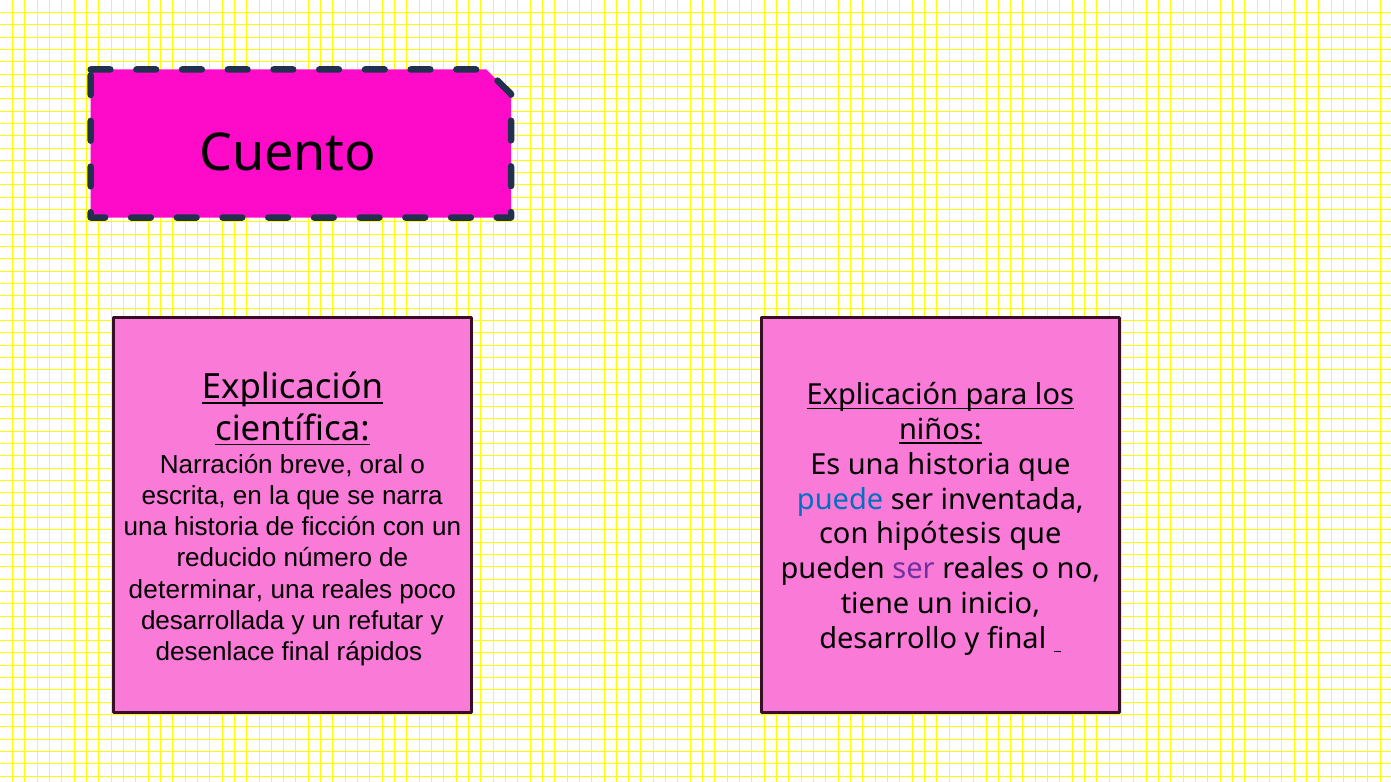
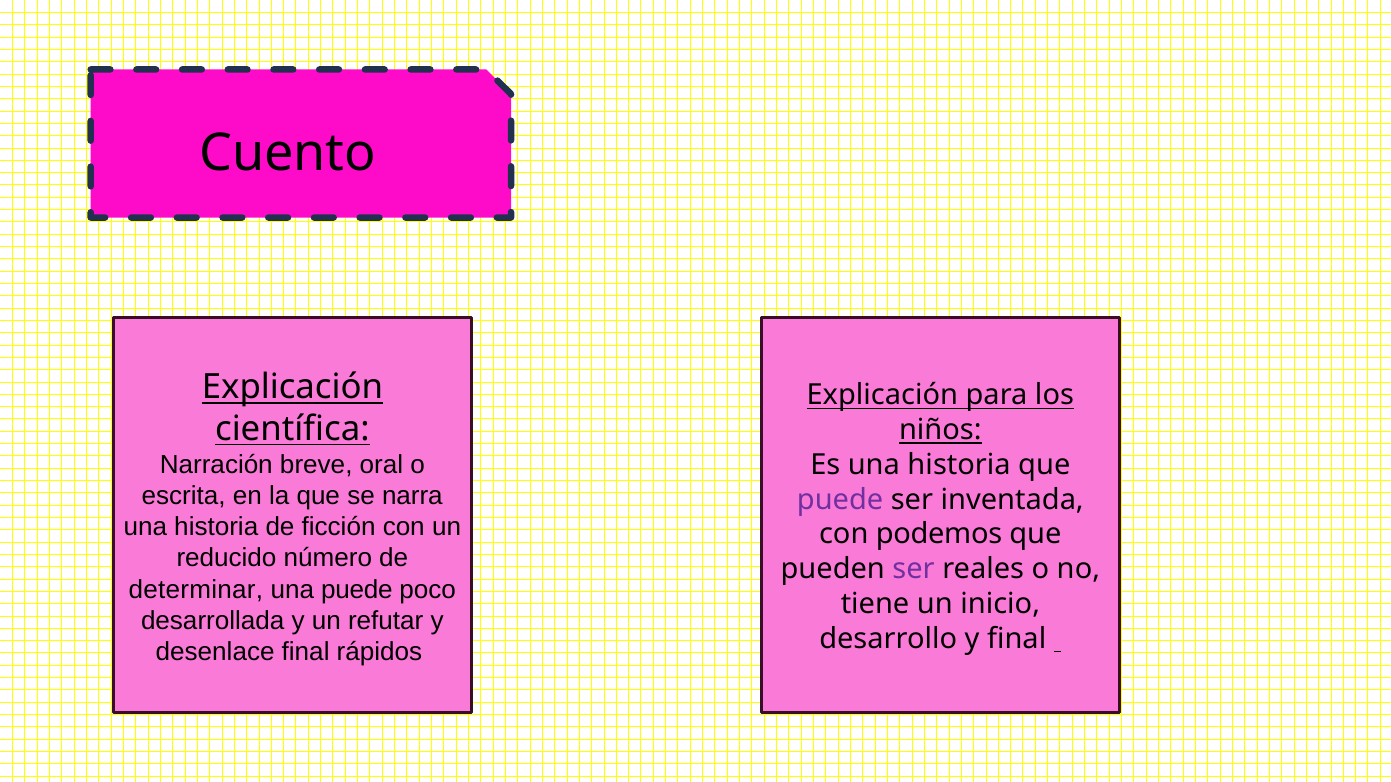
puede colour: blue -> purple (840, 500)
hipótesis: hipótesis -> podemos (939, 535)
una reales: reales -> puede (357, 590)
